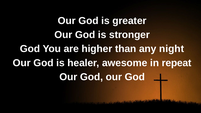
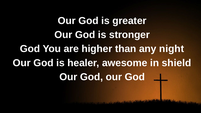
repeat: repeat -> shield (177, 63)
